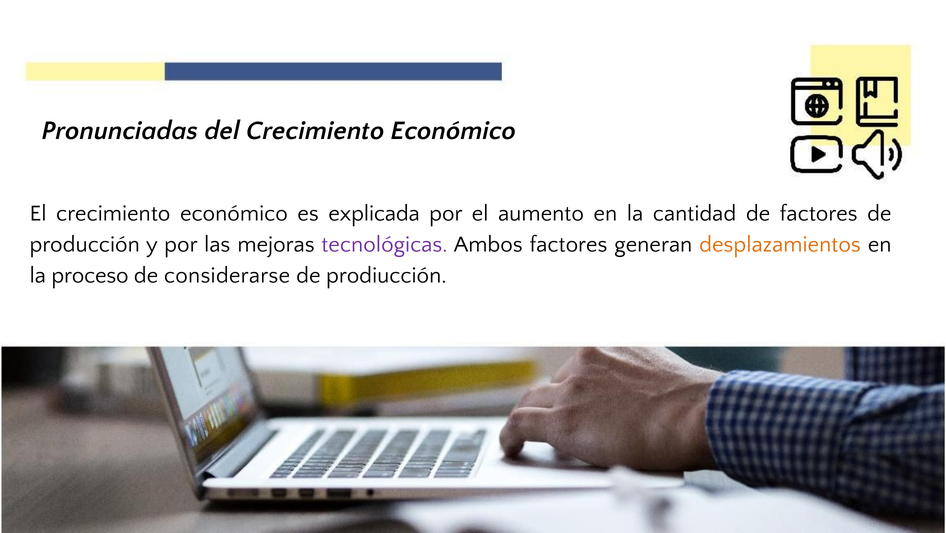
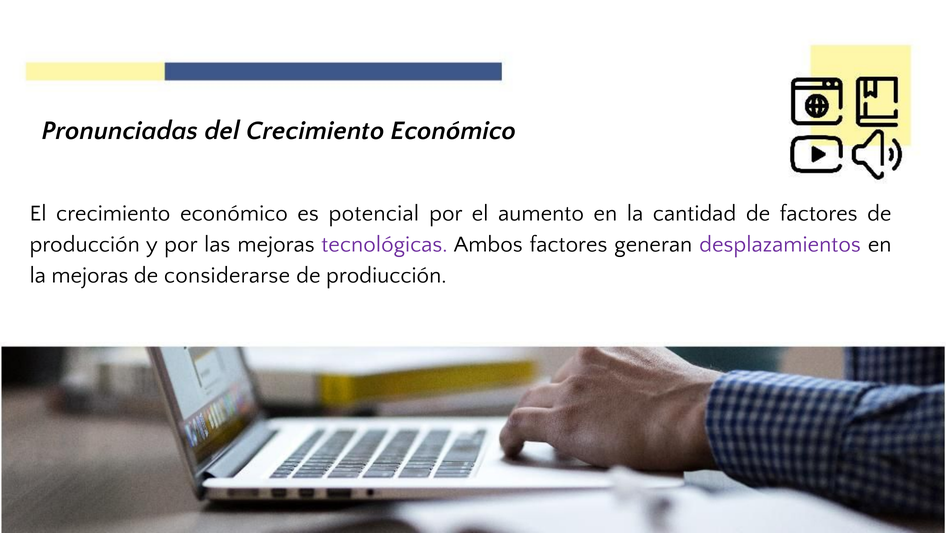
explicada: explicada -> potencial (374, 213)
desplazamientos colour: orange -> purple (780, 244)
la proceso: proceso -> mejoras (90, 275)
